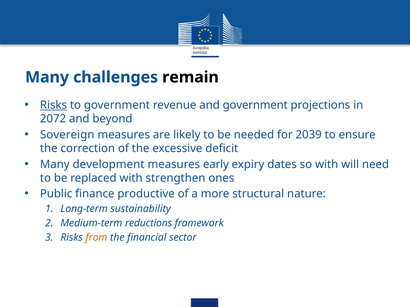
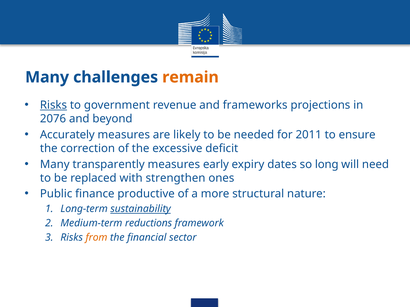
remain colour: black -> orange (191, 77)
and government: government -> frameworks (255, 105)
2072: 2072 -> 2076 (53, 119)
Sovereign: Sovereign -> Accurately (67, 135)
2039: 2039 -> 2011 (309, 135)
development: development -> transparently (109, 165)
so with: with -> long (327, 165)
sustainability underline: none -> present (141, 209)
